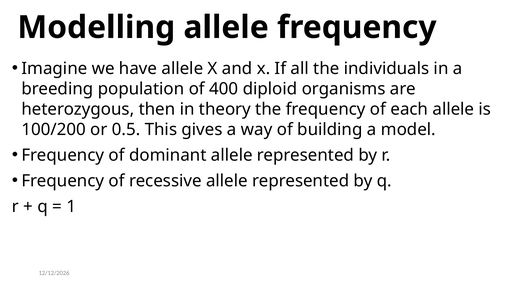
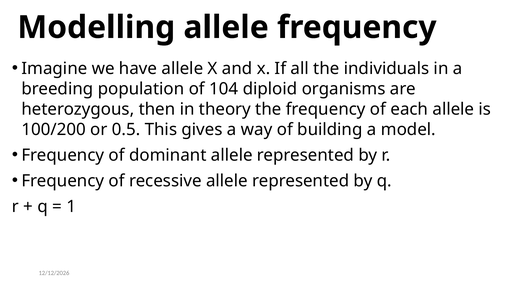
400: 400 -> 104 (224, 89)
